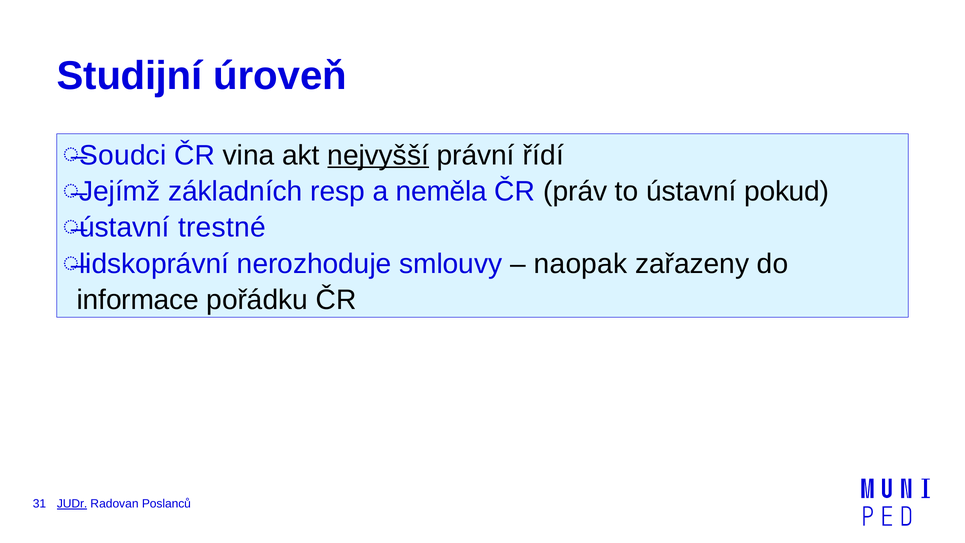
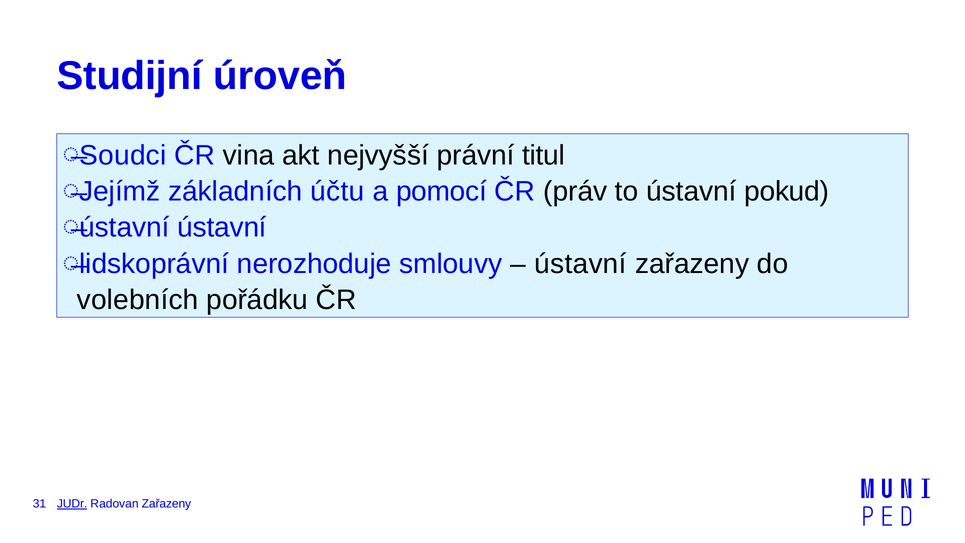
nejvyšší underline: present -> none (378, 155)
řídí: řídí -> titul (544, 155)
resp: resp -> účtu (337, 191)
neměla: neměla -> pomocí (441, 191)
ústavní trestné: trestné -> ústavní (222, 228)
naopak: naopak -> ústavní (580, 264)
informace: informace -> volebních (138, 300)
Radovan Poslanců: Poslanců -> Zařazeny (166, 504)
